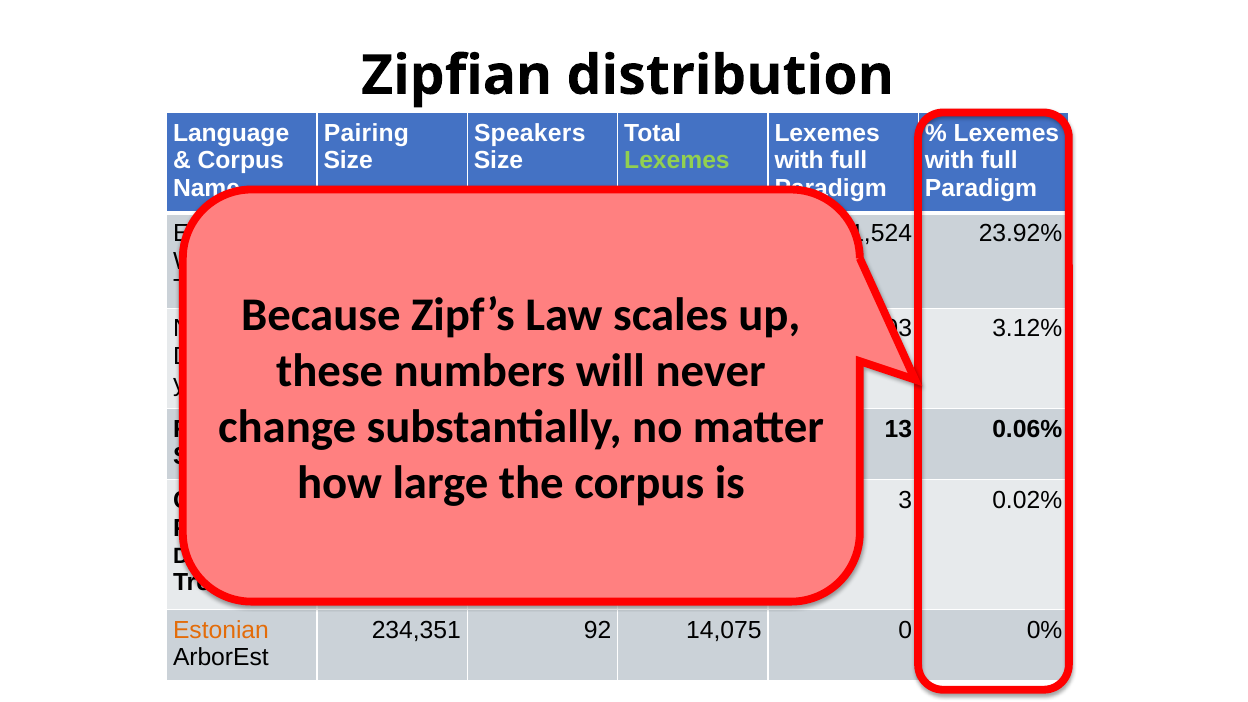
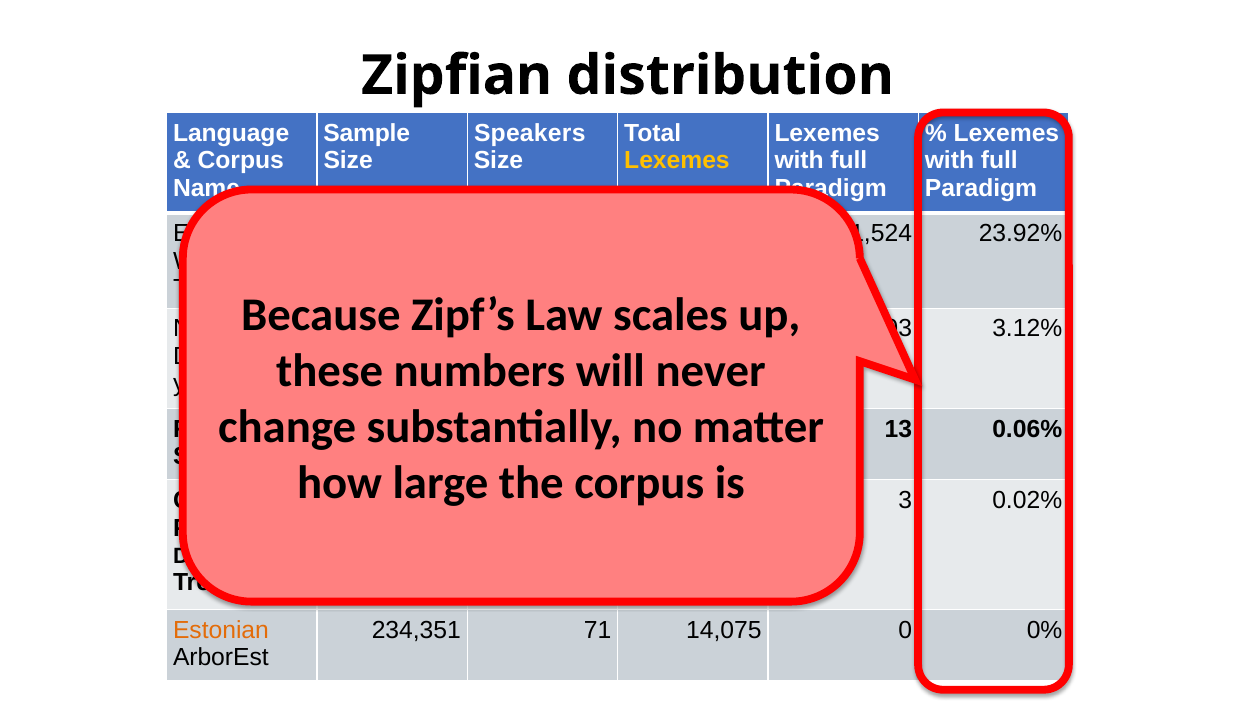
Pairing: Pairing -> Sample (367, 133)
Lexemes colour: light green -> yellow (677, 161)
92: 92 -> 71 (598, 630)
